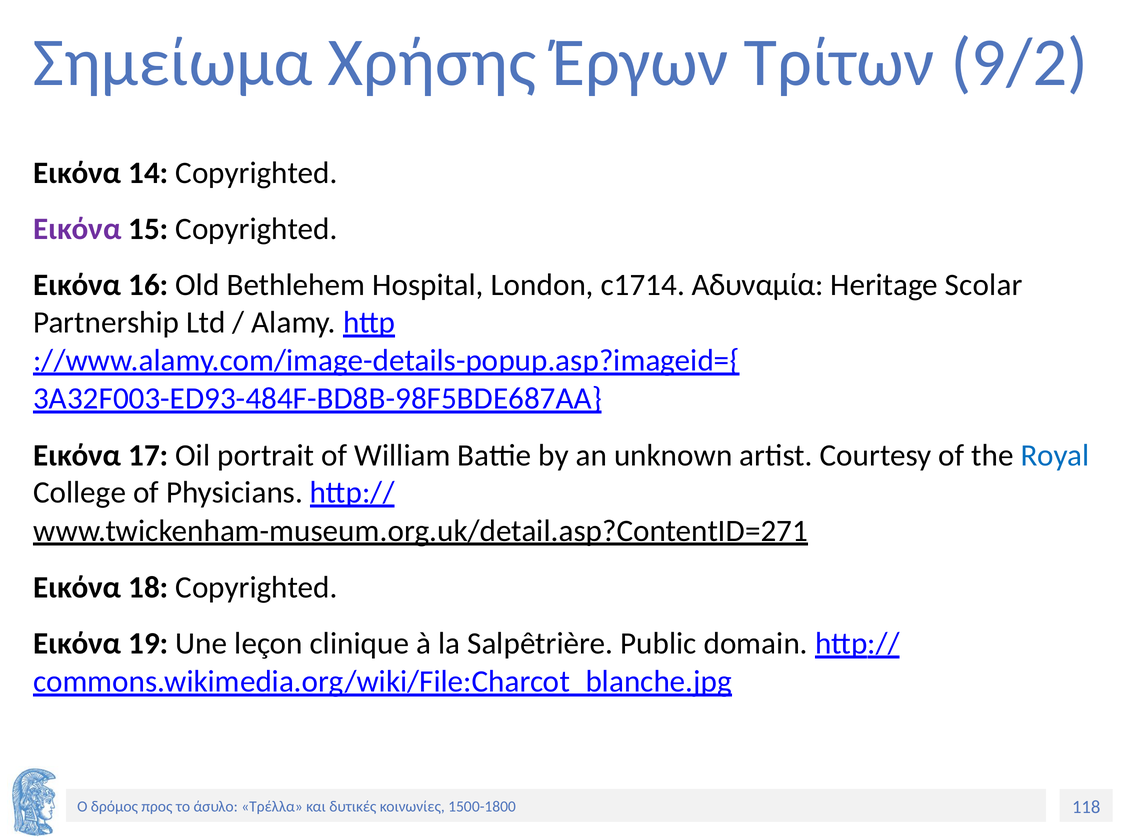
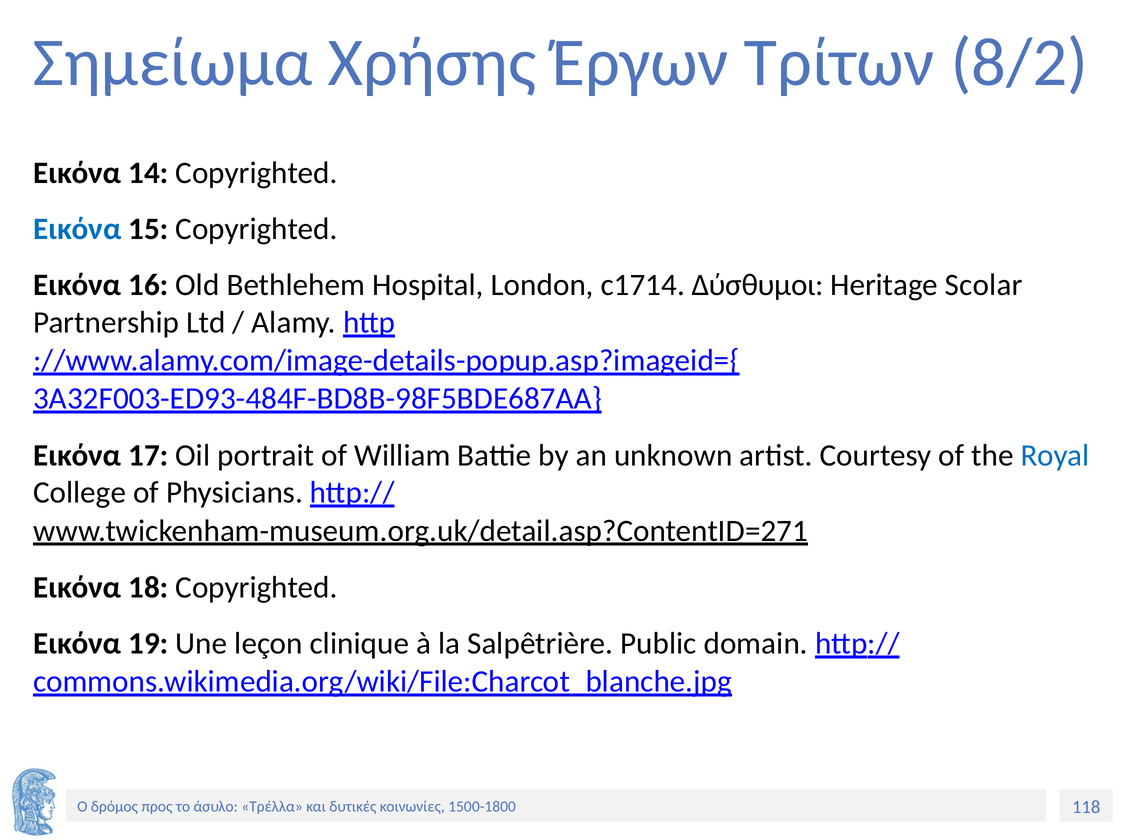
9/2: 9/2 -> 8/2 (1019, 63)
Εικόνα colour: purple -> blue (77, 229)
Αδυναμία: Αδυναμία -> Δύσθυμοι (758, 285)
